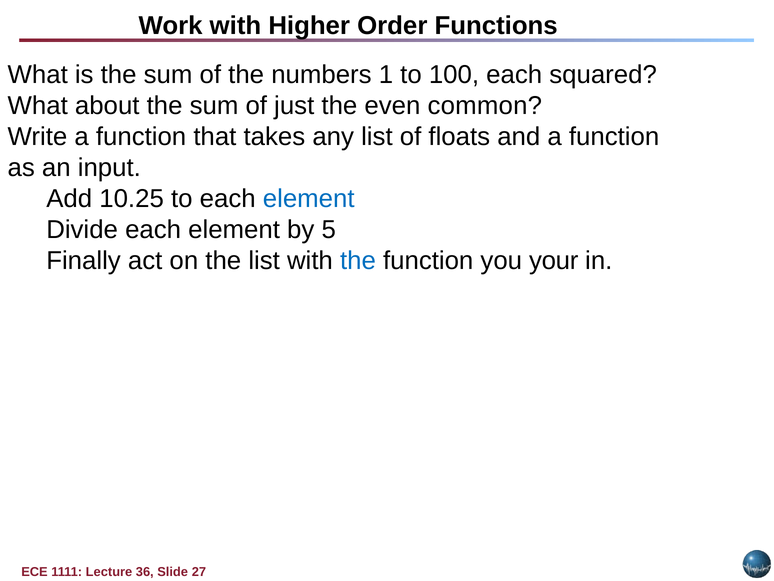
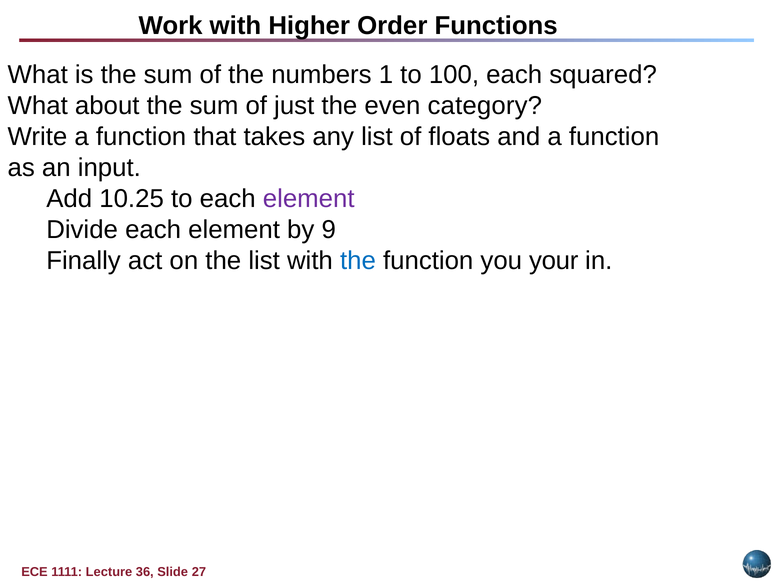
common: common -> category (485, 106)
element colour: blue -> purple (309, 199)
5: 5 -> 9 (329, 230)
